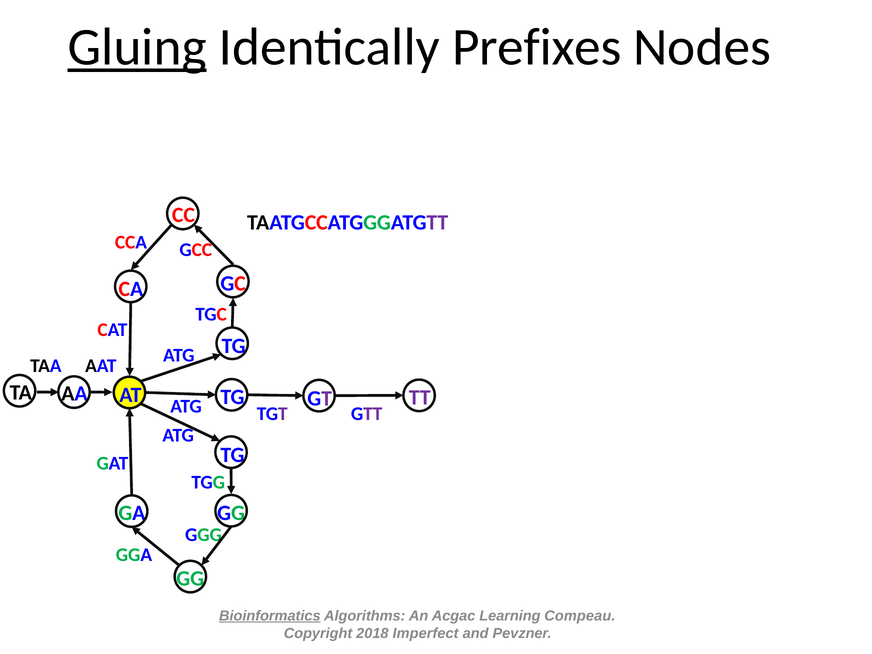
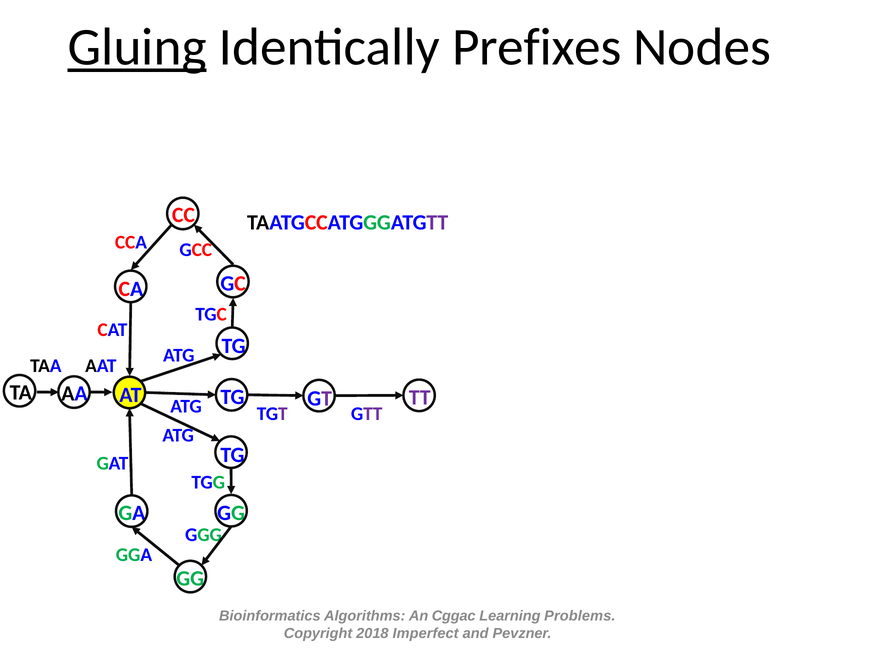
Bioinformatics underline: present -> none (270, 616)
Acgac: Acgac -> Cggac (454, 616)
Compeau: Compeau -> Problems (580, 616)
